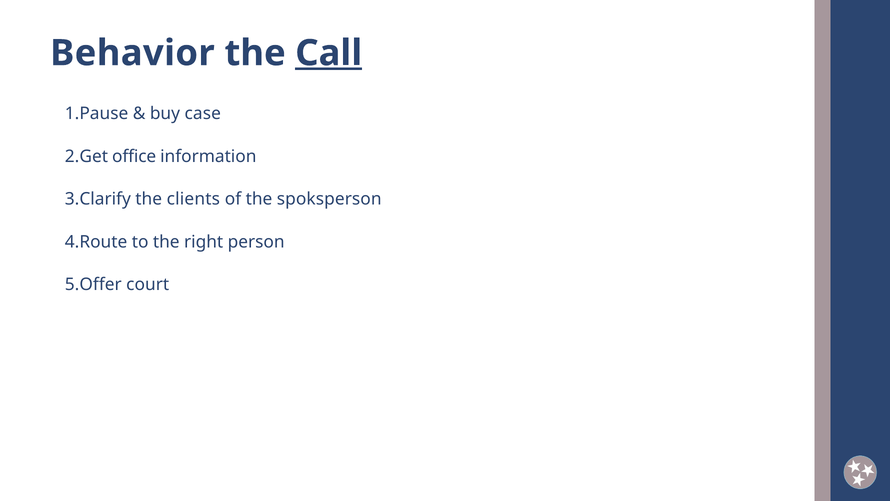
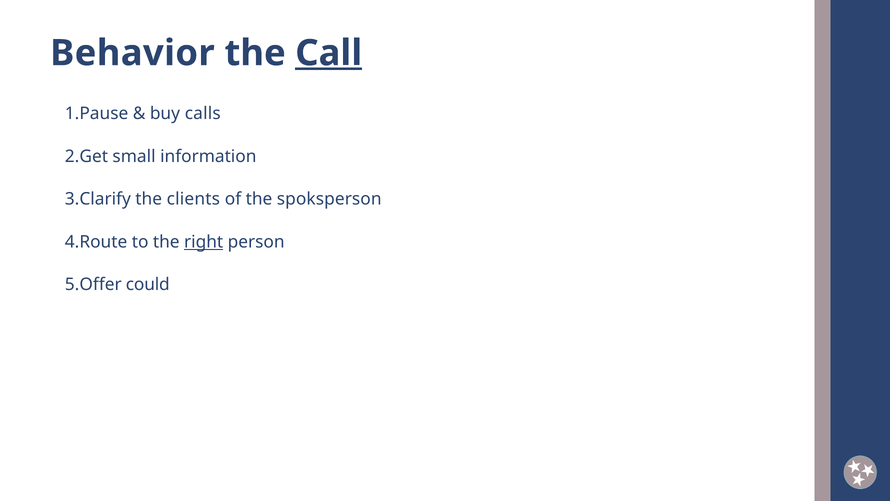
case: case -> calls (203, 114)
office: office -> small (134, 156)
right underline: none -> present (204, 242)
court: court -> could (148, 285)
